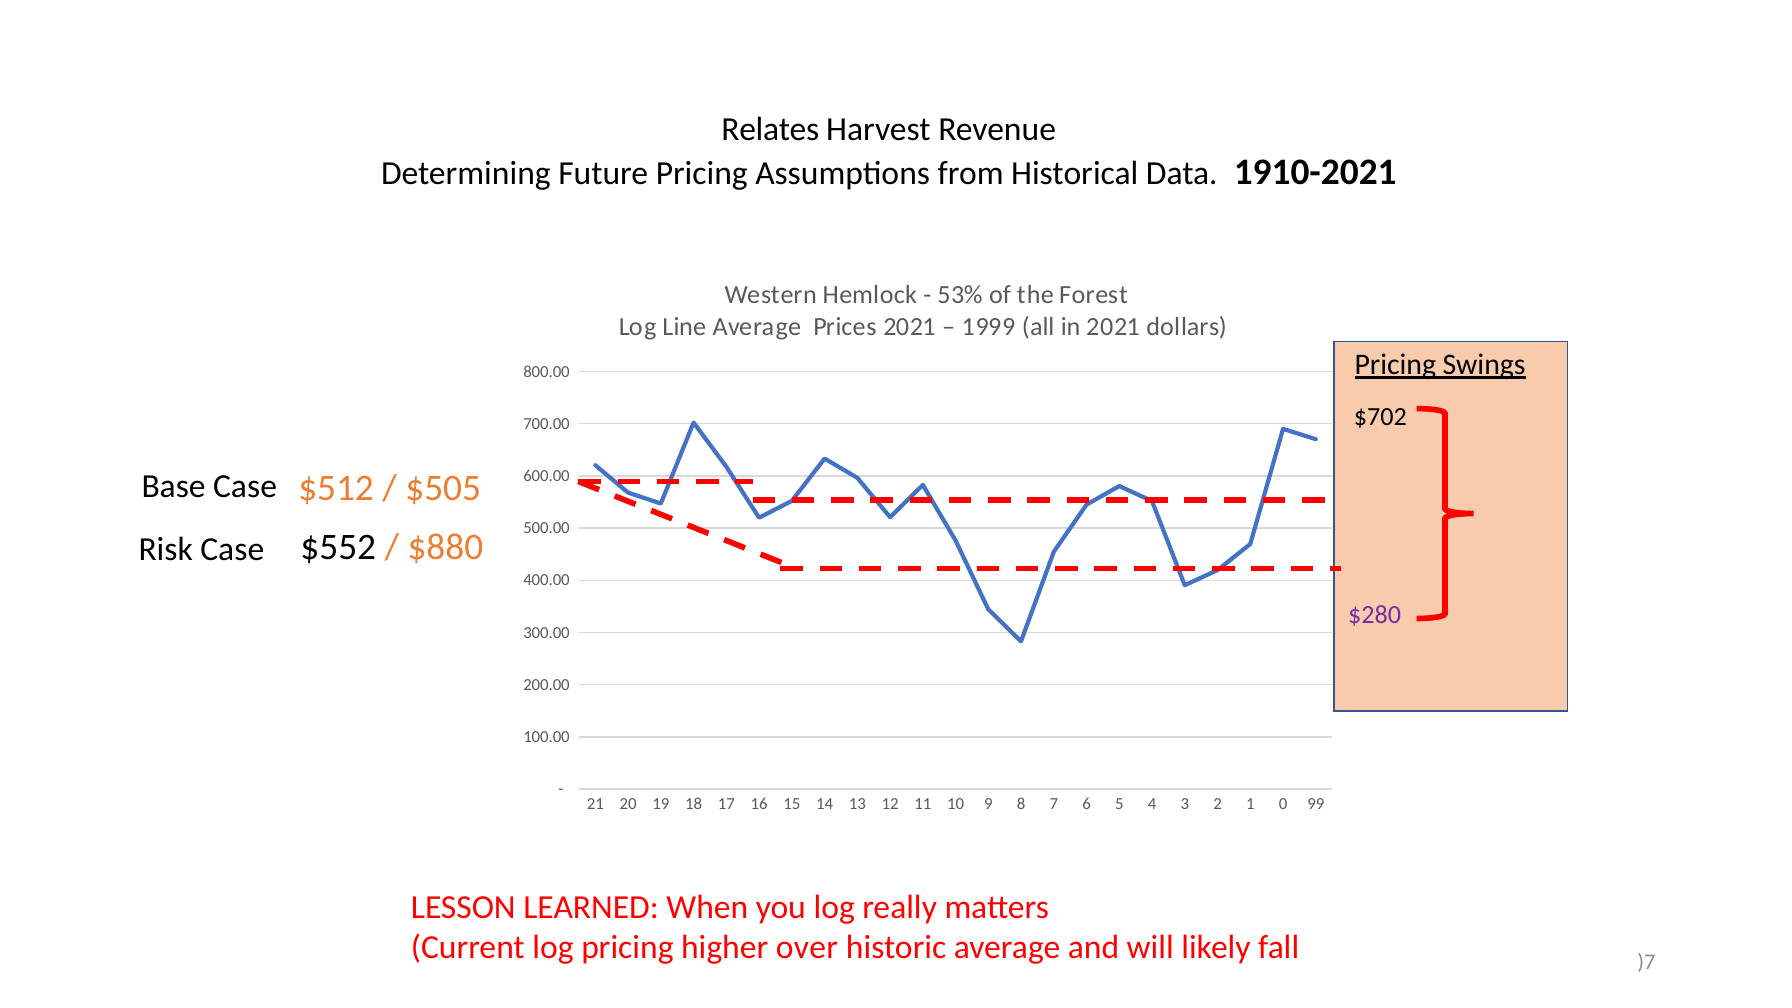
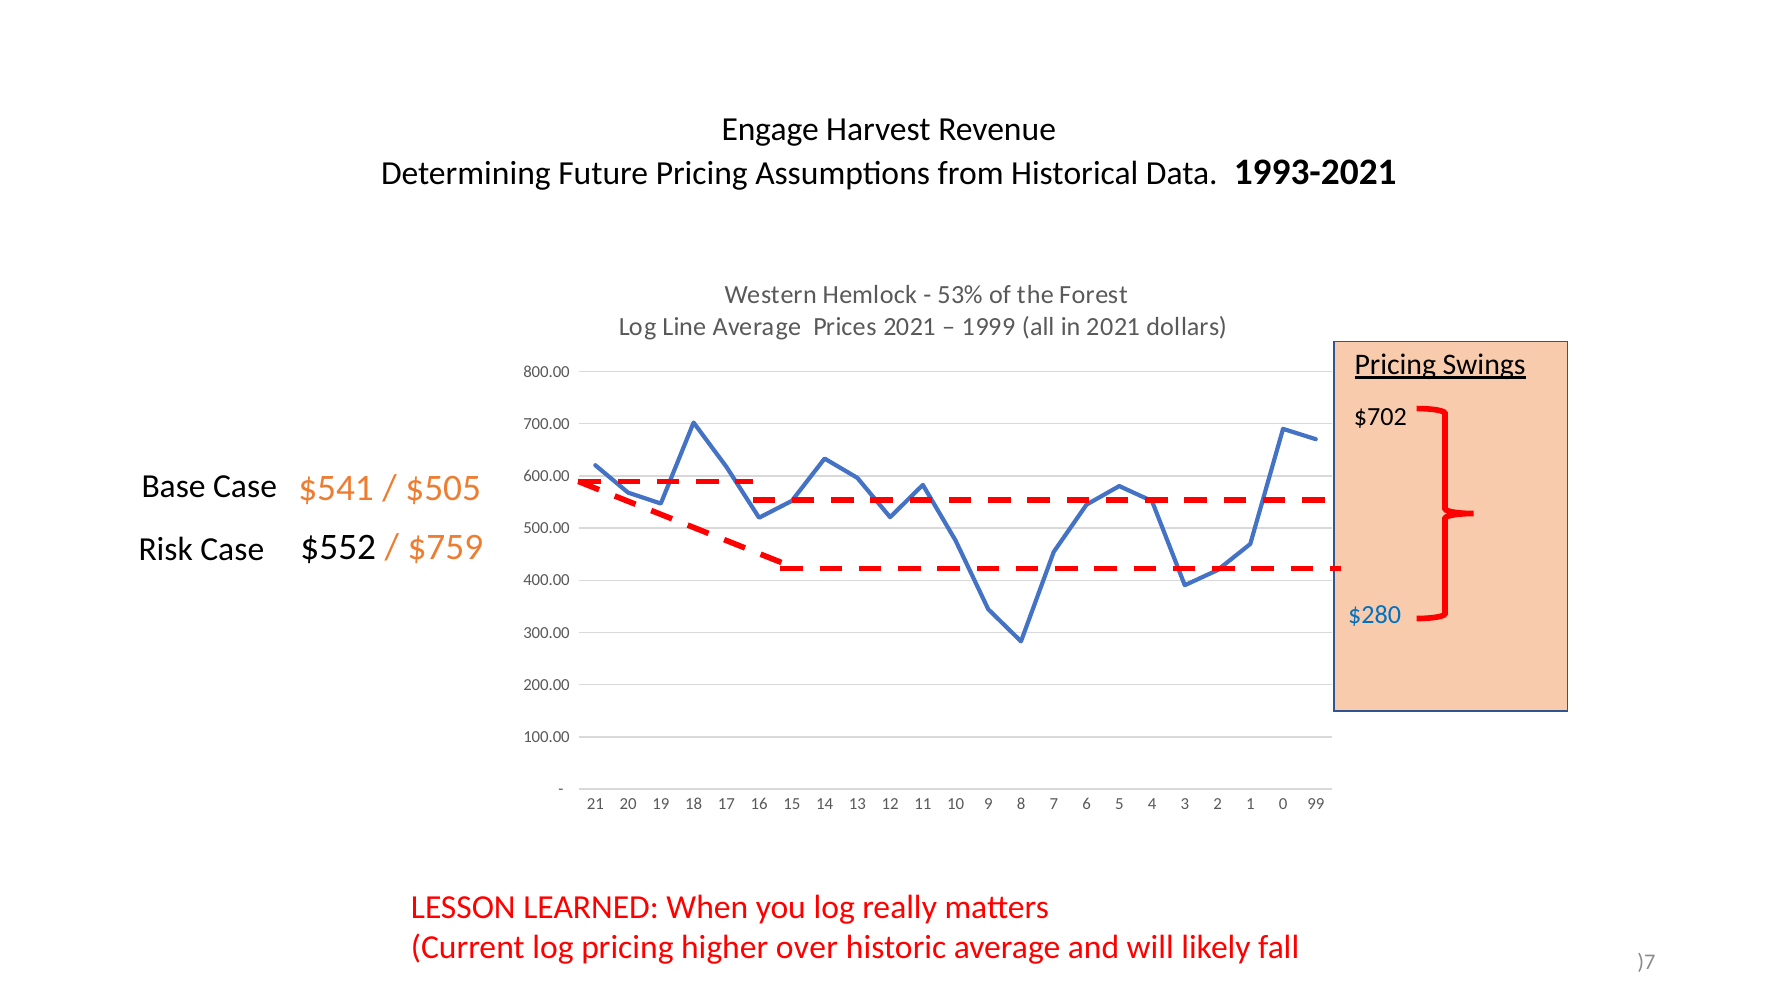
Relates: Relates -> Engage (770, 130)
1910-2021: 1910-2021 -> 1993-2021 (1315, 173)
$512: $512 -> $541 (336, 488)
$880: $880 -> $759 (445, 547)
$280 colour: purple -> blue (1375, 614)
